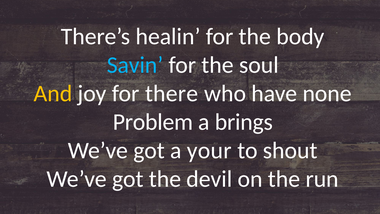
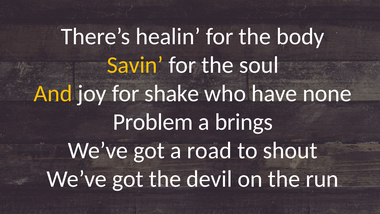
Savin colour: light blue -> yellow (135, 65)
there: there -> shake (172, 93)
your: your -> road (209, 150)
